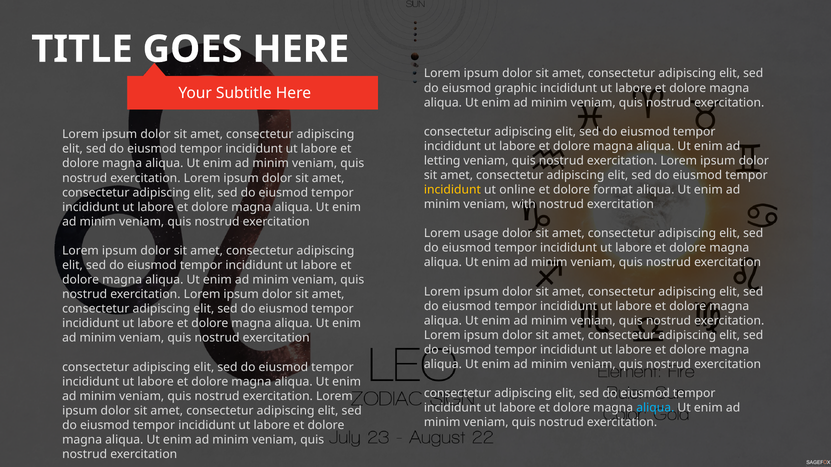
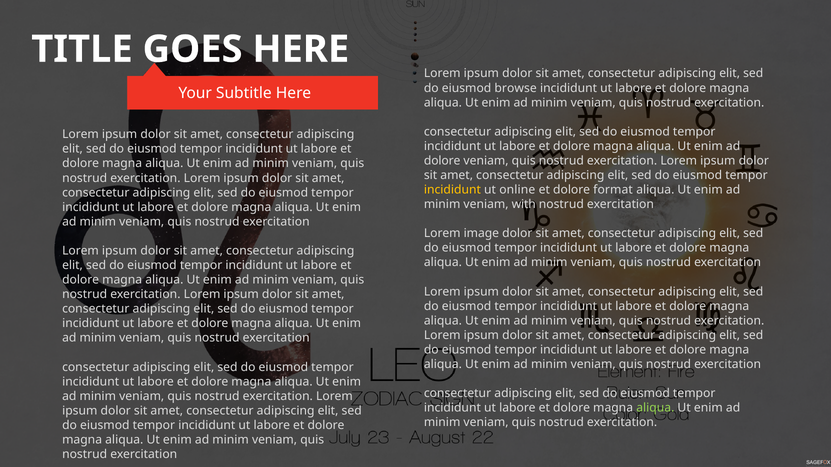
graphic: graphic -> browse (516, 88)
letting: letting -> dolore (442, 161)
usage: usage -> image (481, 234)
aliqua colour: light blue -> light green (655, 408)
